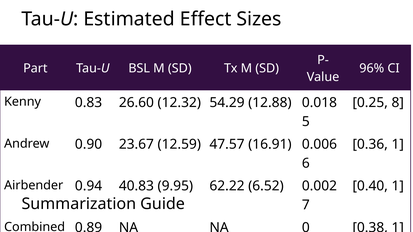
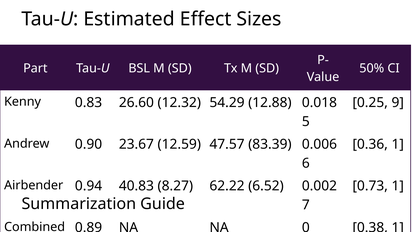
96%: 96% -> 50% (372, 69)
8: 8 -> 9 (398, 103)
16.91: 16.91 -> 83.39 (270, 145)
9.95: 9.95 -> 8.27 (175, 186)
0.40: 0.40 -> 0.73 (370, 186)
